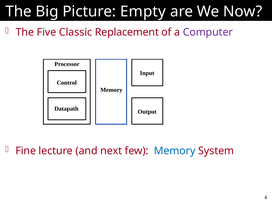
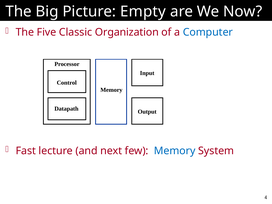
Replacement: Replacement -> Organization (127, 32)
Computer colour: purple -> blue (208, 32)
Fine: Fine -> Fast (26, 151)
